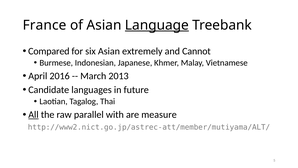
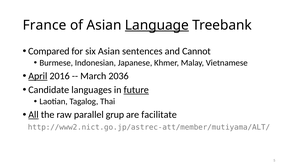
extremely: extremely -> sentences (142, 51)
April underline: none -> present (38, 76)
2013: 2013 -> 2036 (119, 76)
future underline: none -> present (136, 90)
with: with -> grup (115, 114)
measure: measure -> facilitate (159, 114)
